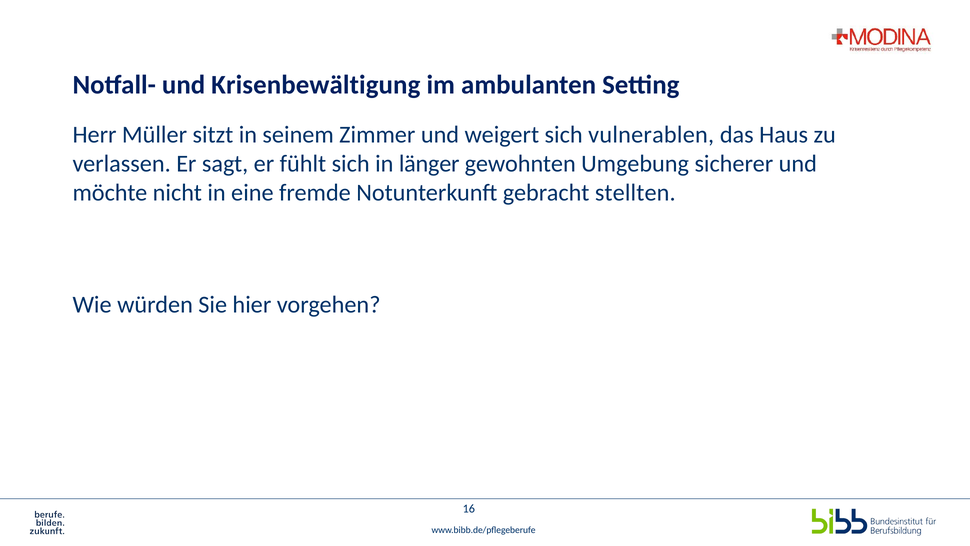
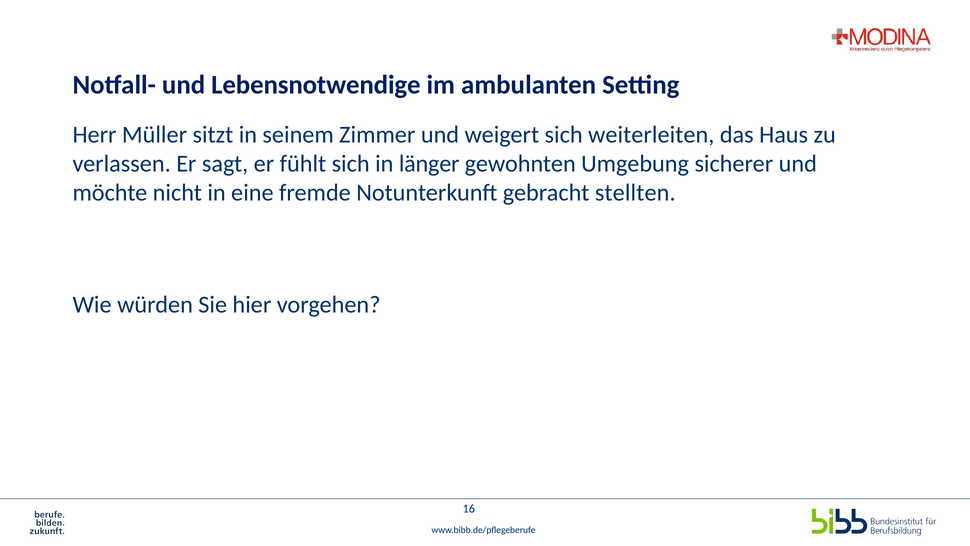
Krisenbewältigung: Krisenbewältigung -> Lebensnotwendige (316, 85)
vulnerablen: vulnerablen -> weiterleiten (651, 134)
